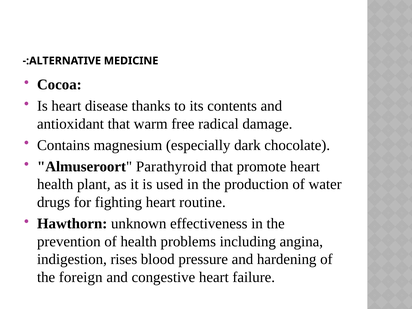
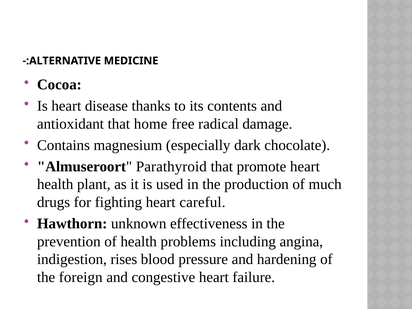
warm: warm -> home (151, 124)
water: water -> much (325, 184)
routine: routine -> careful (202, 202)
